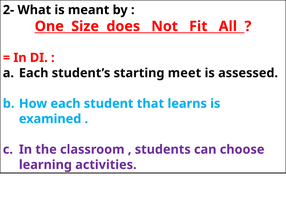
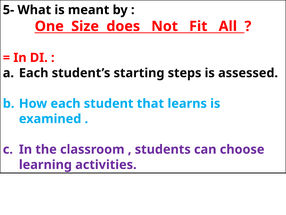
2-: 2- -> 5- (8, 10)
meet: meet -> steps (185, 73)
